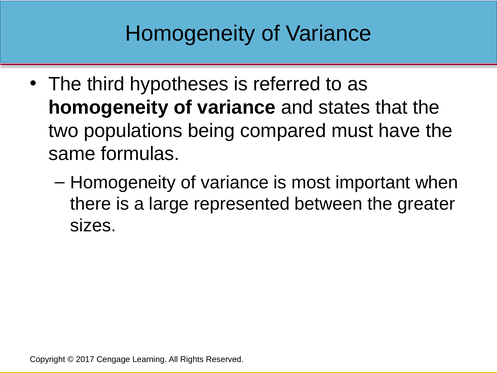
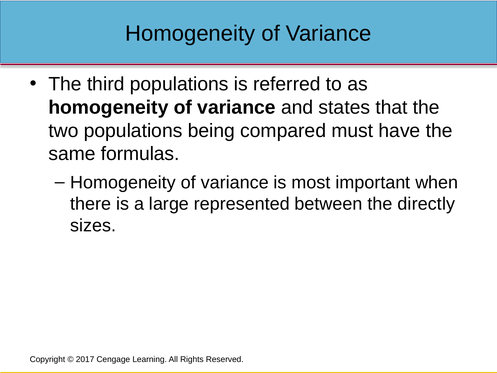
third hypotheses: hypotheses -> populations (179, 84)
greater: greater -> directly (426, 204)
